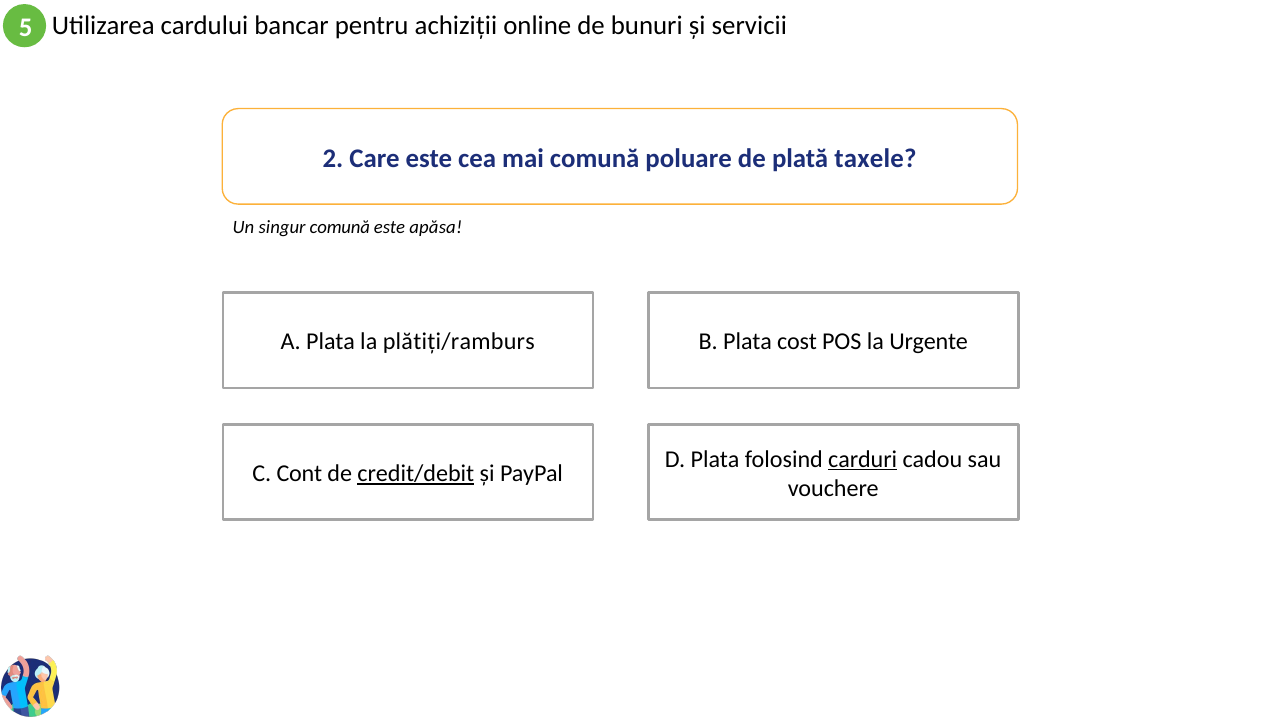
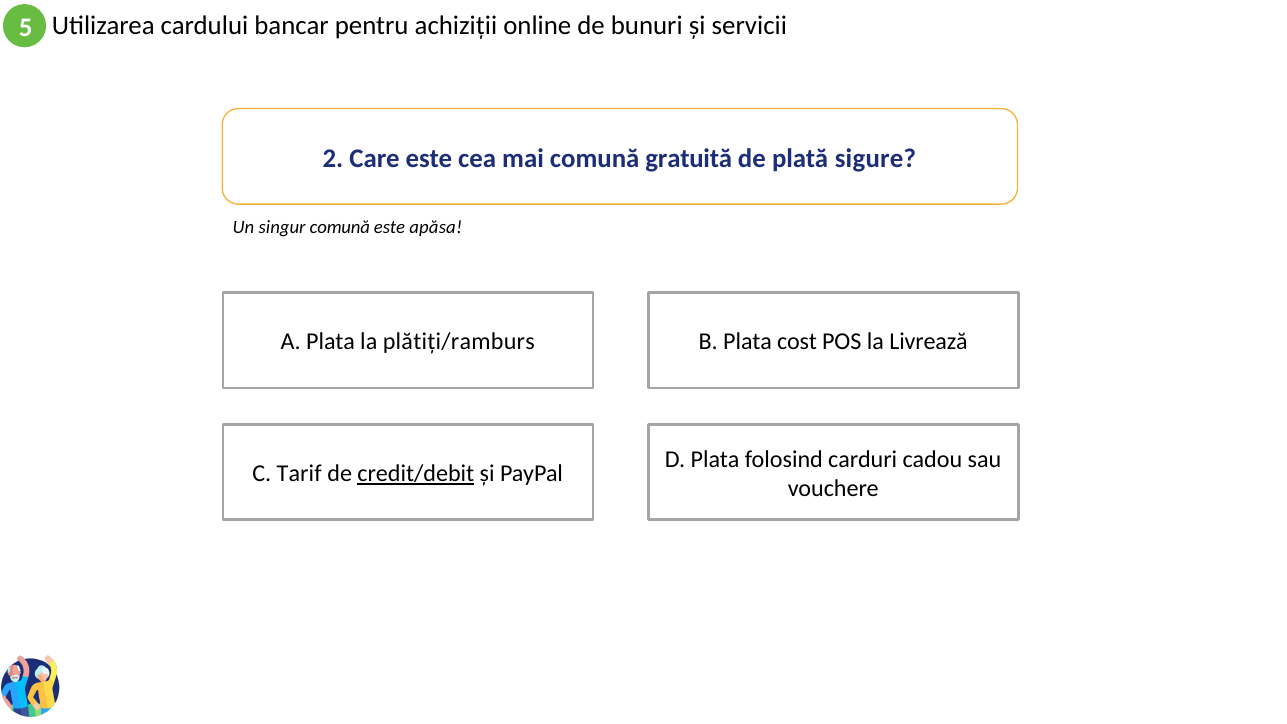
poluare: poluare -> gratuită (689, 158)
taxele: taxele -> sigure (875, 158)
Urgente: Urgente -> Livrează (929, 342)
carduri underline: present -> none (863, 459)
Cont: Cont -> Tarif (299, 474)
